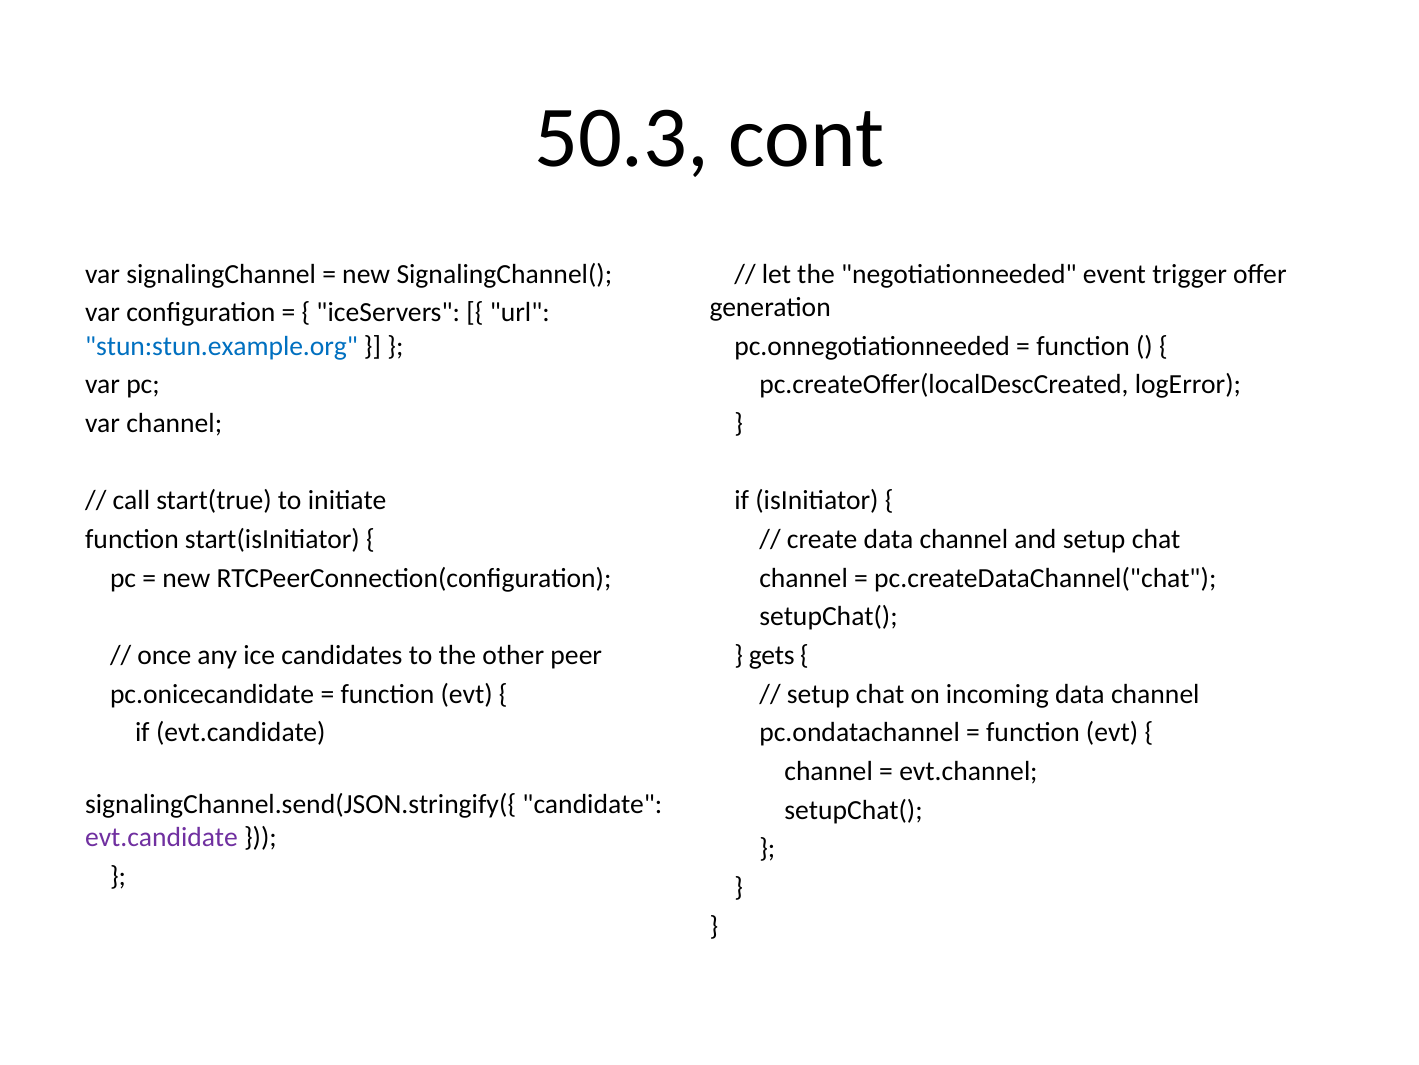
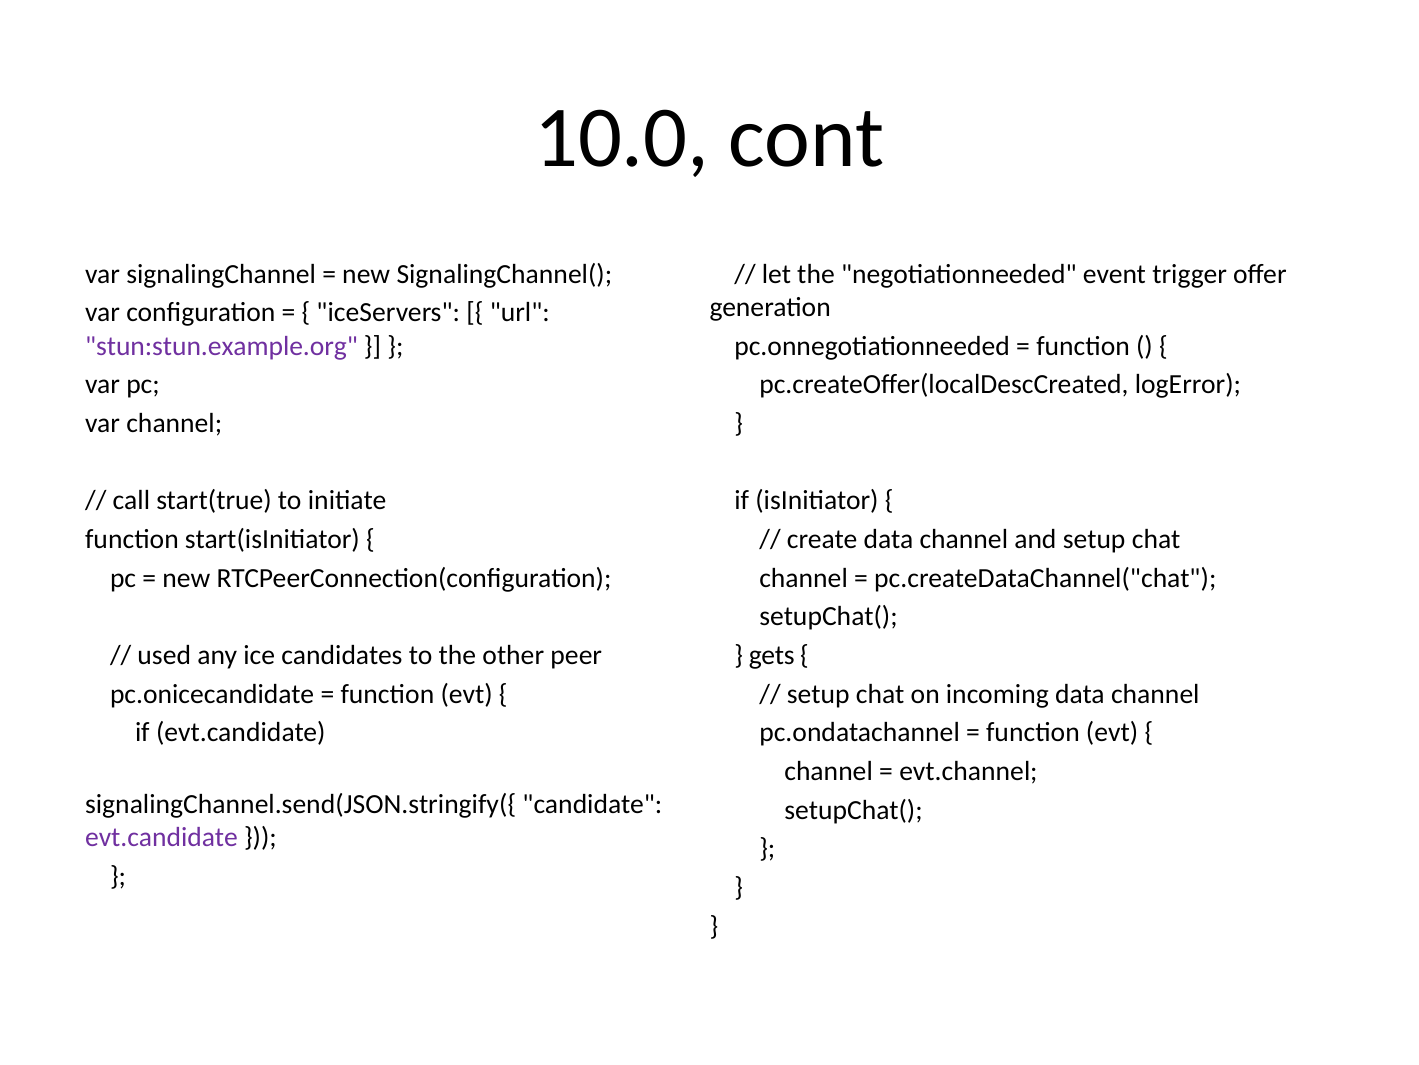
50.3: 50.3 -> 10.0 (622, 137)
stun:stun.example.org colour: blue -> purple (221, 346)
once: once -> used (164, 655)
